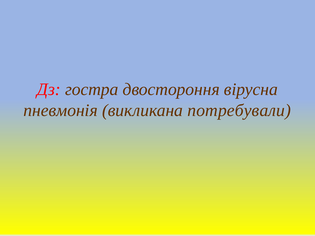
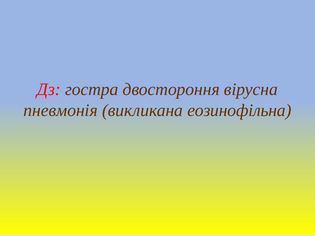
потребували: потребували -> еозинофільна (239, 110)
